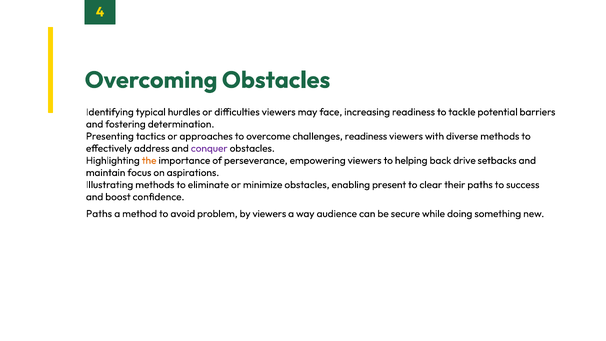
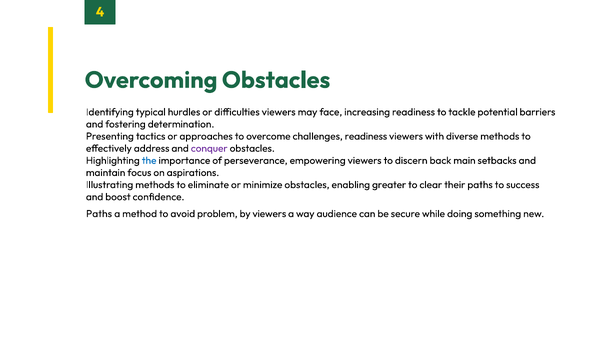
the colour: orange -> blue (149, 160)
helping: helping -> discern (411, 160)
drive: drive -> main (464, 160)
present: present -> greater (389, 185)
